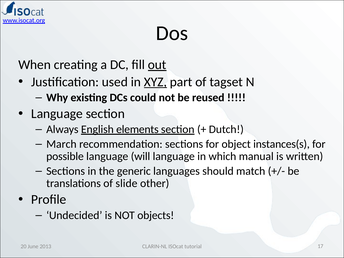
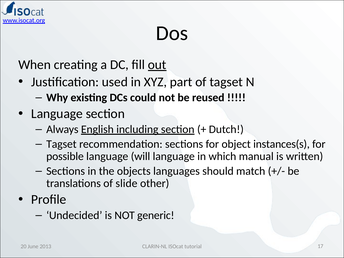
XYZ underline: present -> none (155, 82)
elements: elements -> including (137, 129)
March: March -> Tagset (61, 144)
generic: generic -> objects (134, 171)
objects: objects -> generic (156, 215)
